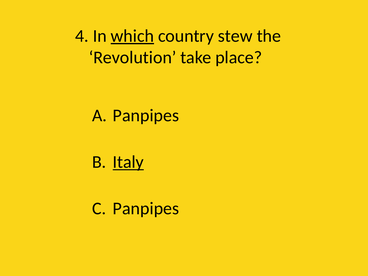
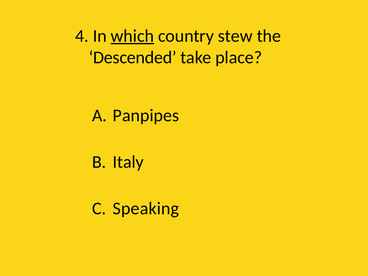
Revolution: Revolution -> Descended (133, 57)
Italy underline: present -> none (128, 162)
Panpipes: Panpipes -> Speaking (146, 209)
